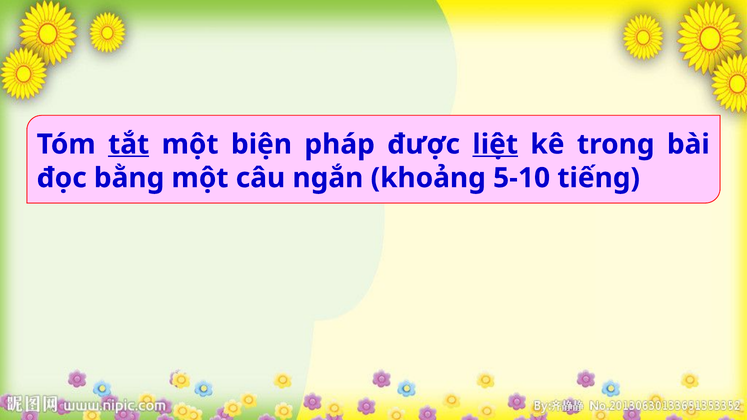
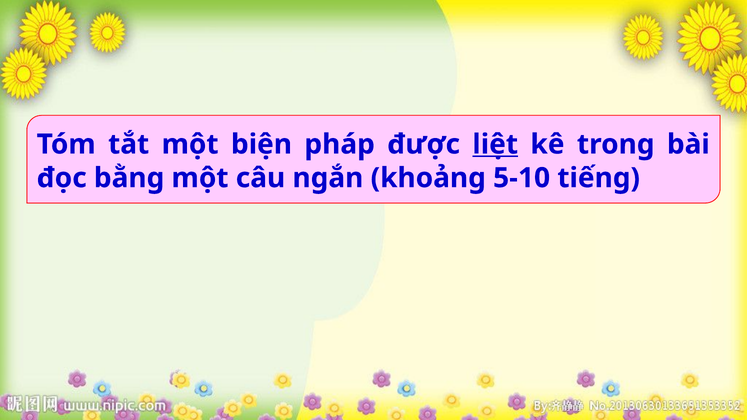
tắt underline: present -> none (129, 144)
